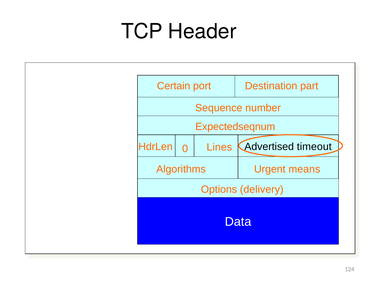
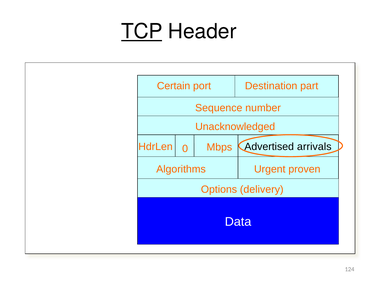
TCP underline: none -> present (142, 32)
Expectedseqnum: Expectedseqnum -> Unacknowledged (235, 127)
timeout: timeout -> arrivals (314, 147)
Lines: Lines -> Mbps (219, 148)
means: means -> proven (304, 170)
